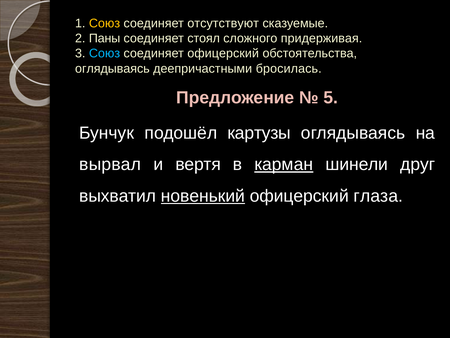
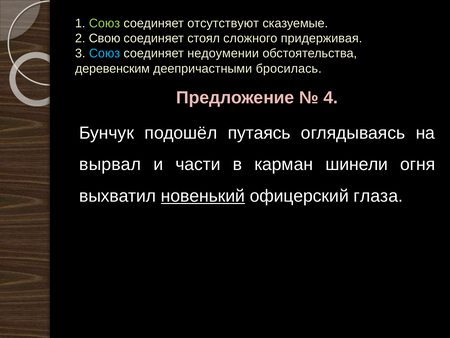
Союз colour: yellow -> light green (105, 23)
Паны: Паны -> Свою (105, 38)
соединяет офицерский: офицерский -> недоумении (223, 53)
оглядываясь: оглядываясь -> деревенским (112, 68)
5: 5 -> 4 (331, 98)
картузы: картузы -> путаясь (259, 133)
вертя: вертя -> части (198, 164)
карман underline: present -> none (284, 164)
друг: друг -> огня (418, 164)
